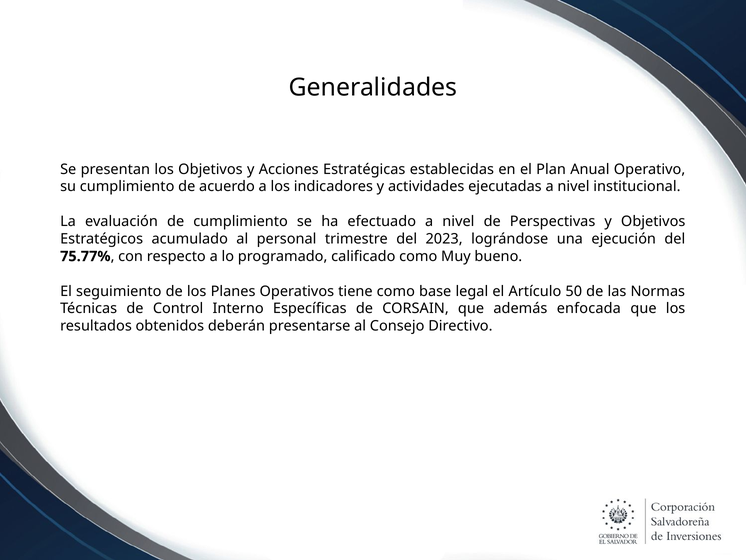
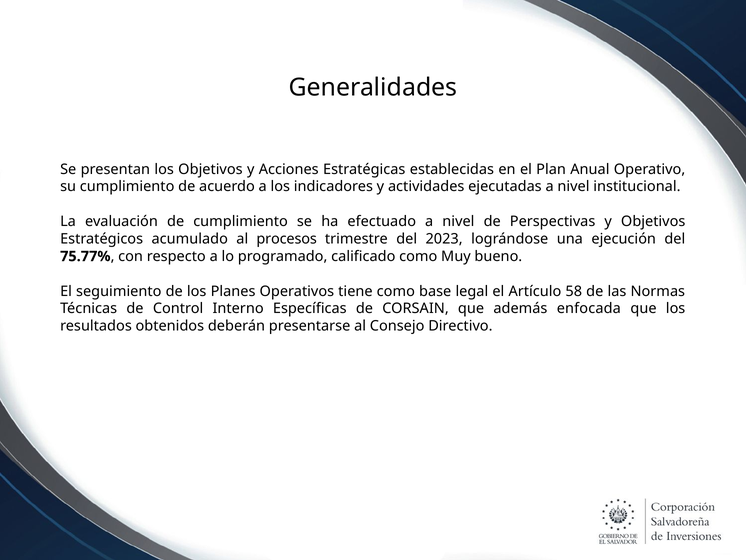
personal: personal -> procesos (287, 239)
50: 50 -> 58 (574, 291)
